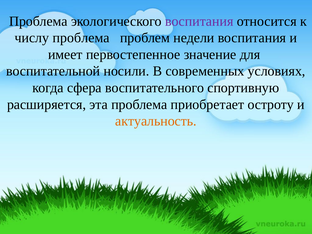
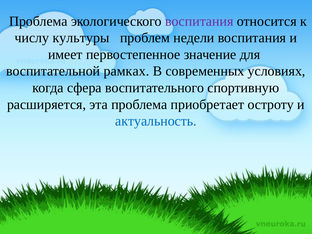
числу проблема: проблема -> культуры (81, 38)
носили: носили -> рамках (126, 71)
актуальность colour: orange -> blue (156, 121)
